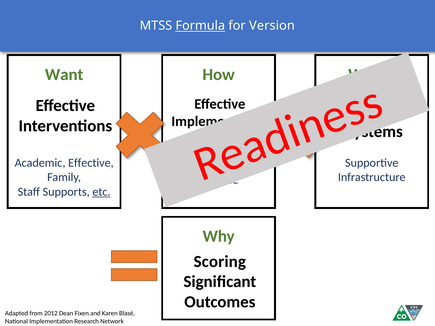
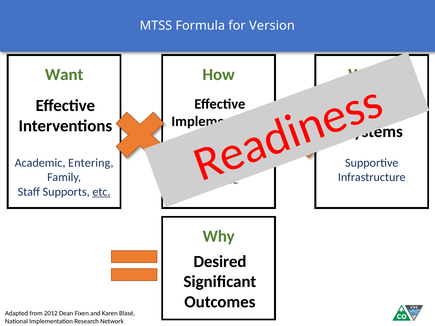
Formula underline: present -> none (200, 26)
Academic Effective: Effective -> Entering (91, 163)
Scoring: Scoring -> Desired (220, 262)
